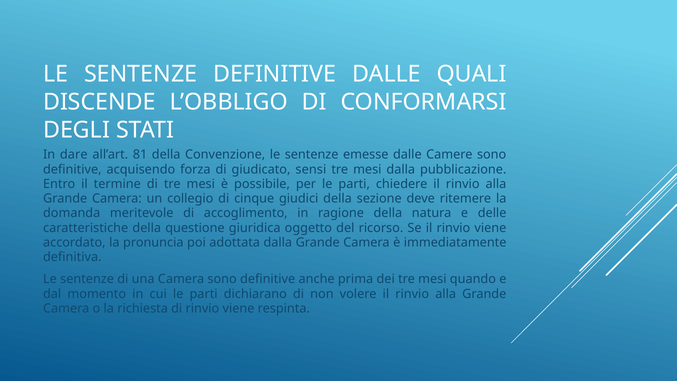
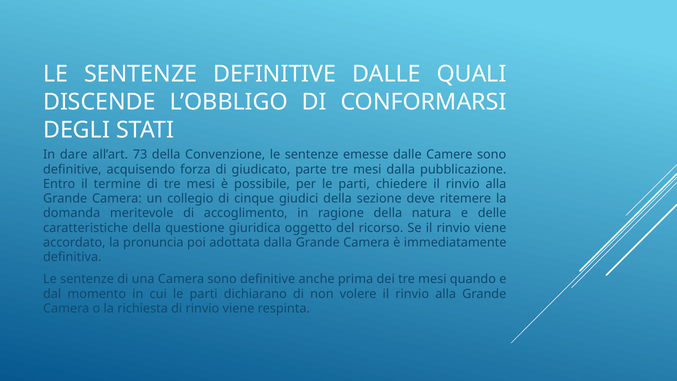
81: 81 -> 73 (140, 155)
sensi: sensi -> parte (311, 169)
